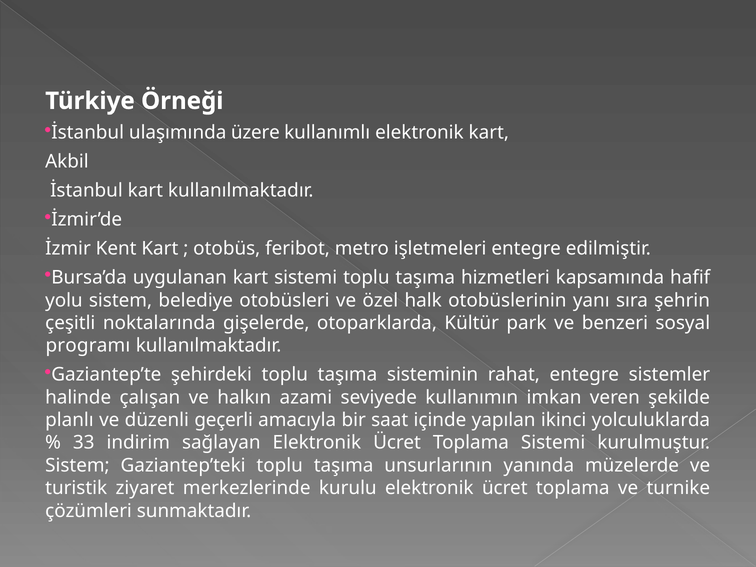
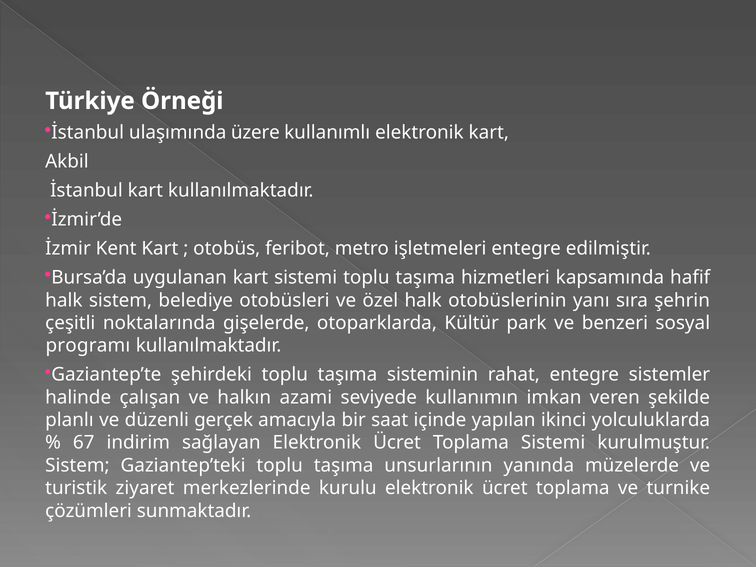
yolu: yolu -> halk (64, 300)
geçerli: geçerli -> gerçek (224, 420)
33: 33 -> 67 (84, 443)
